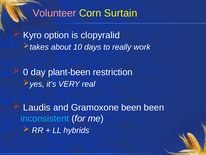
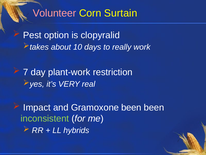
Kyro: Kyro -> Pest (32, 35)
0: 0 -> 7 (26, 72)
plant-been: plant-been -> plant-work (69, 72)
Laudis: Laudis -> Impact (37, 107)
inconsistent colour: light blue -> light green (45, 118)
